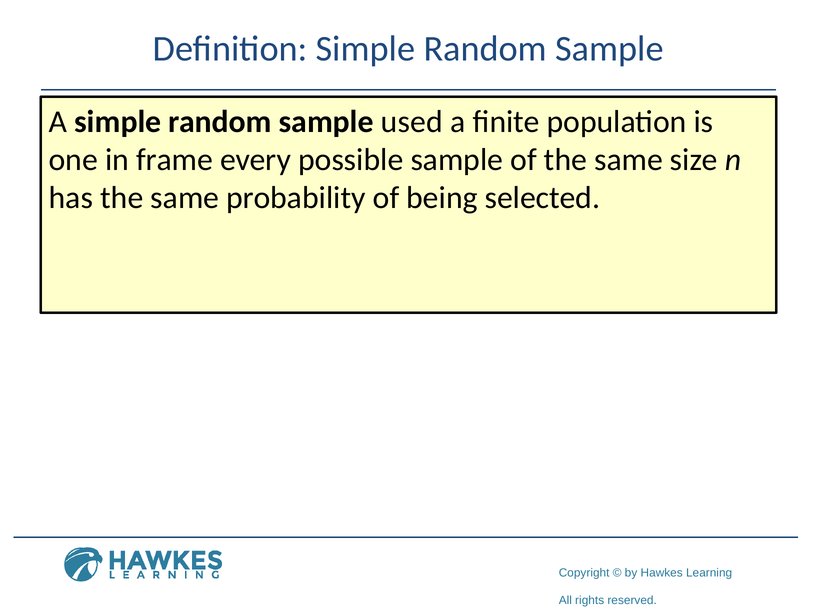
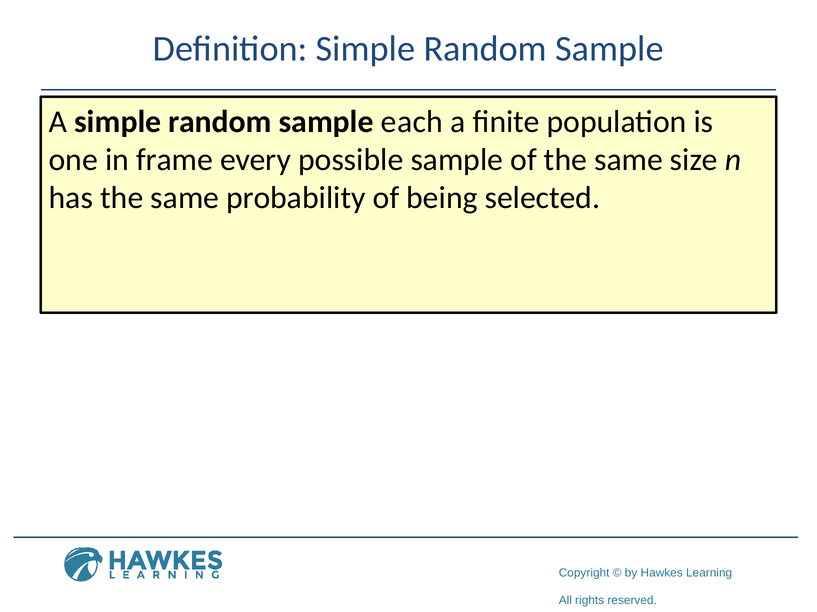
used: used -> each (412, 122)
